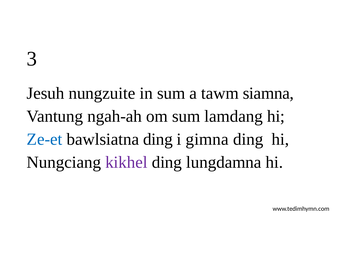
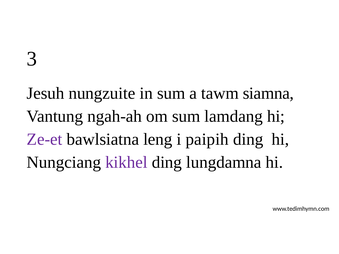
Ze-et colour: blue -> purple (45, 139)
bawlsiatna ding: ding -> leng (158, 139)
gimna: gimna -> paipih (207, 139)
